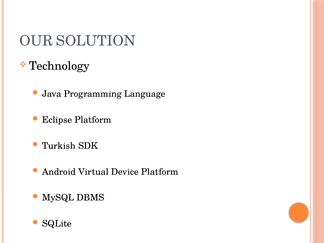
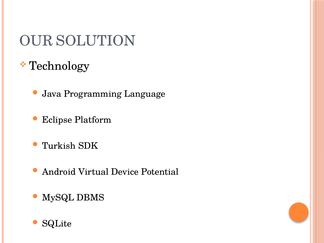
Device Platform: Platform -> Potential (160, 172)
